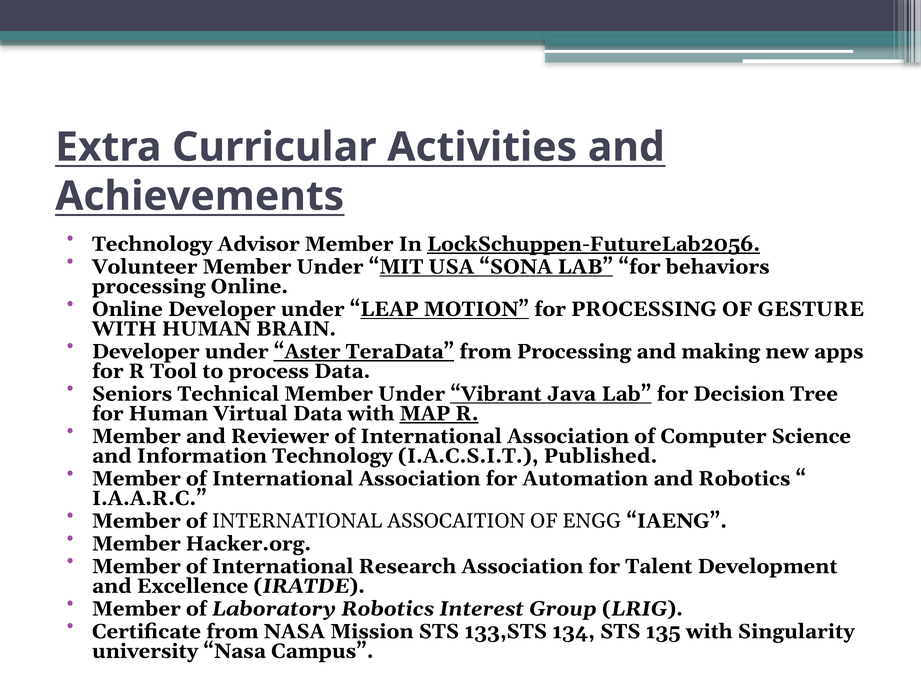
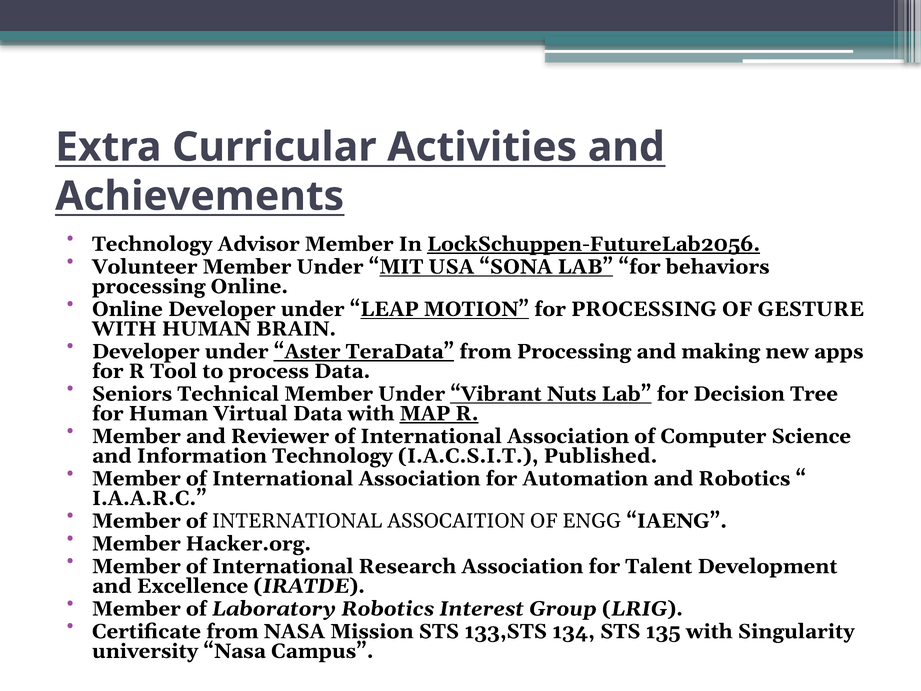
Java: Java -> Nuts (572, 394)
